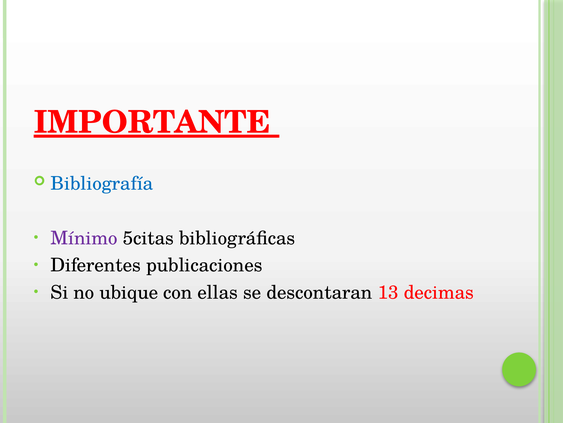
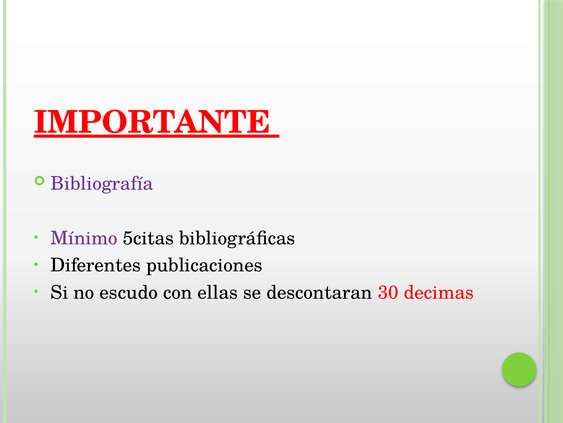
Bibliografía colour: blue -> purple (102, 183)
ubique: ubique -> escudo (129, 292)
13: 13 -> 30 (388, 292)
